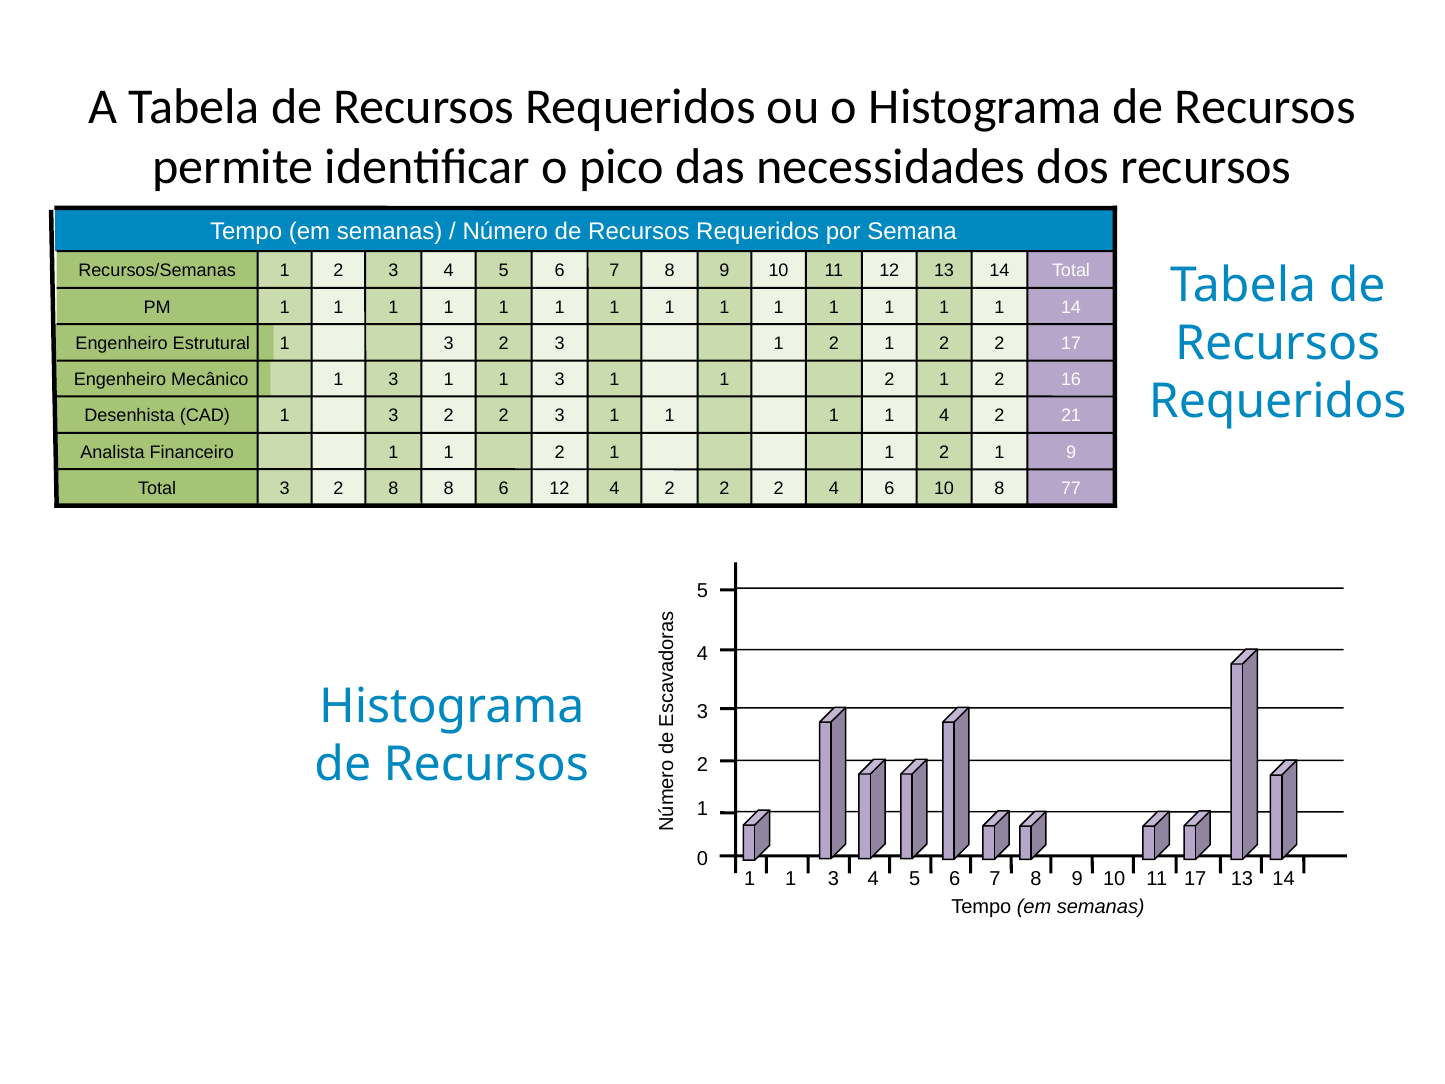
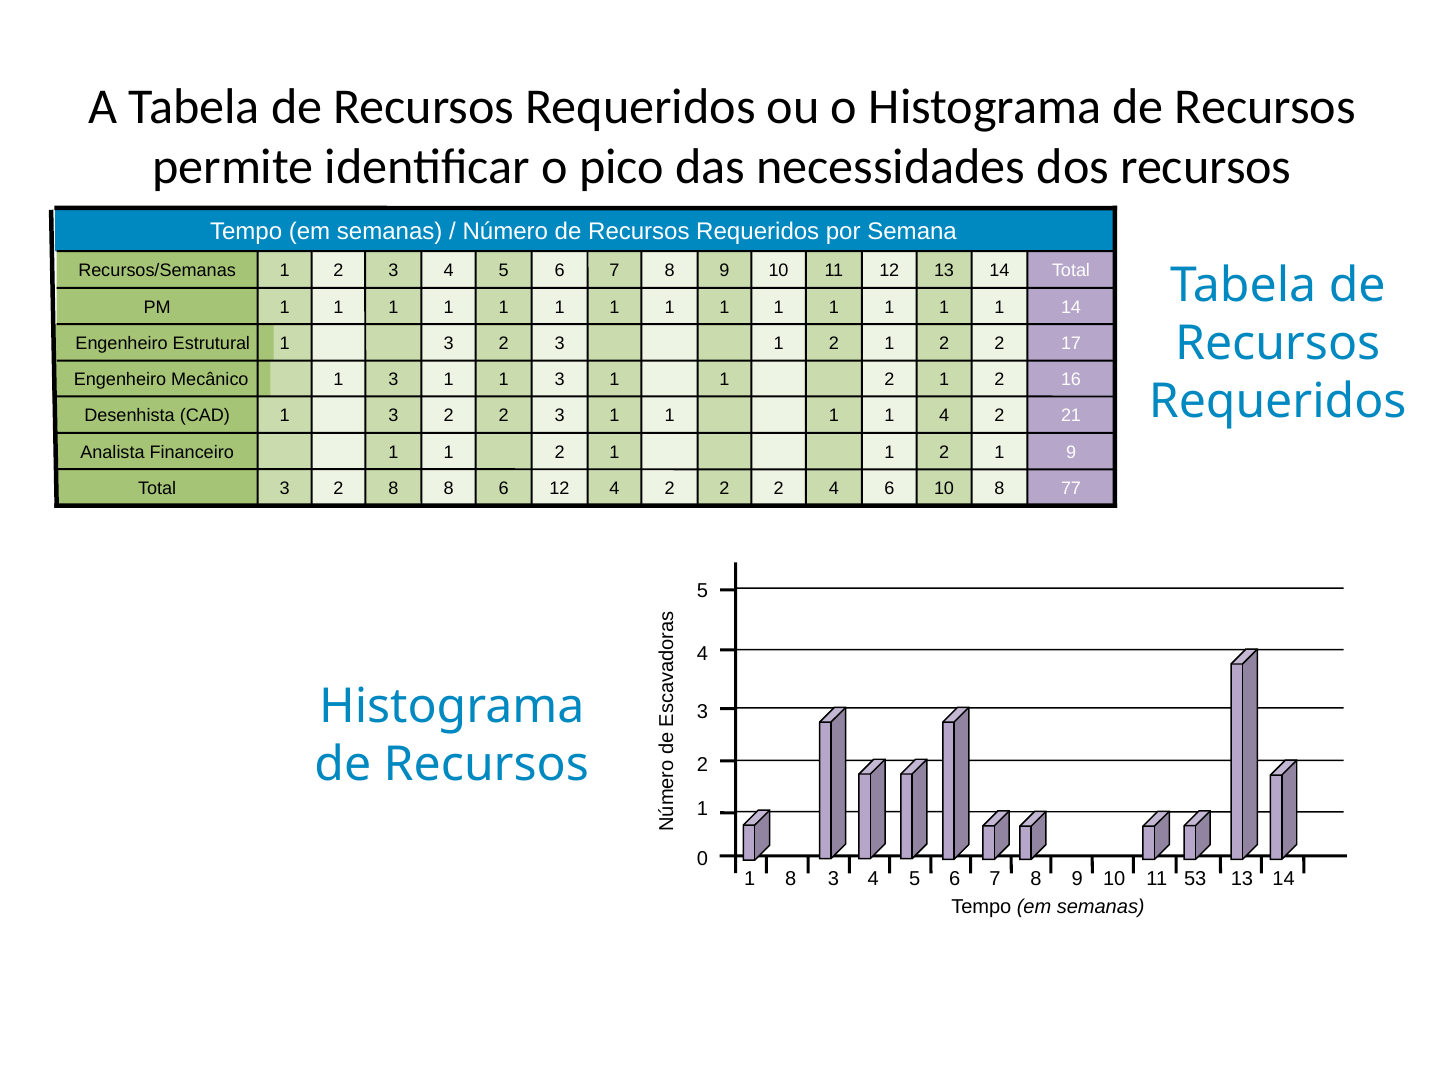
1: 1 -> 8 (791, 879)
11 17: 17 -> 53 (1195, 879)
